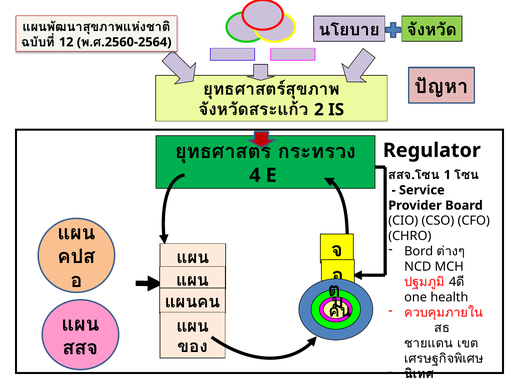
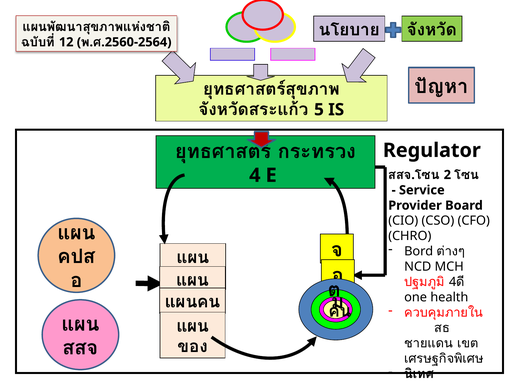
2: 2 -> 5 (319, 110)
1: 1 -> 2 (447, 175)
